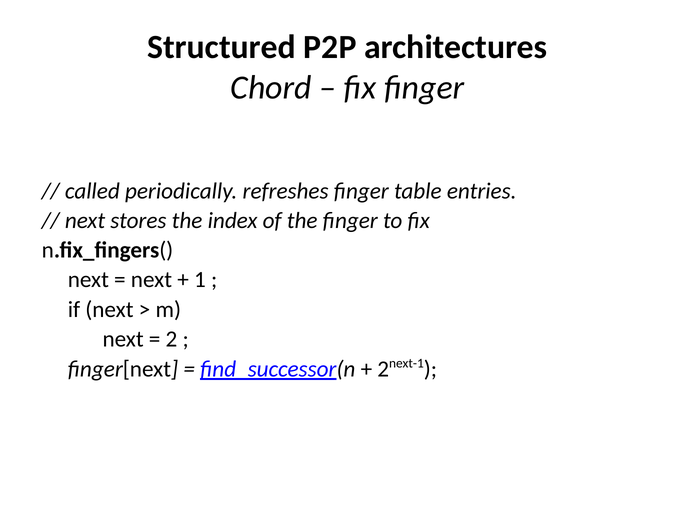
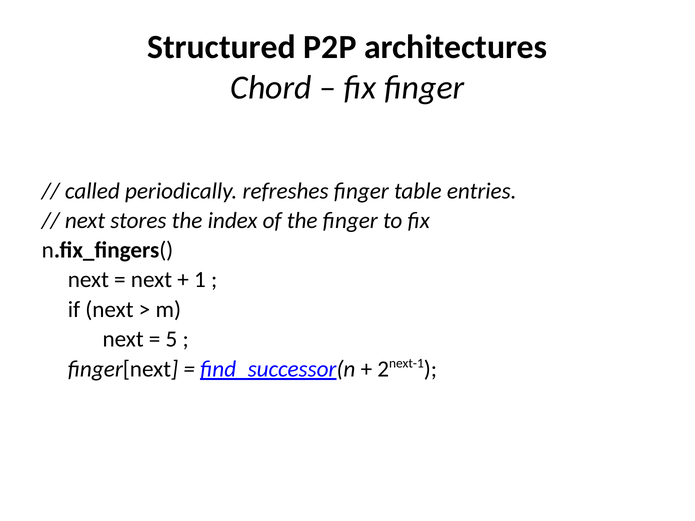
2: 2 -> 5 (171, 339)
